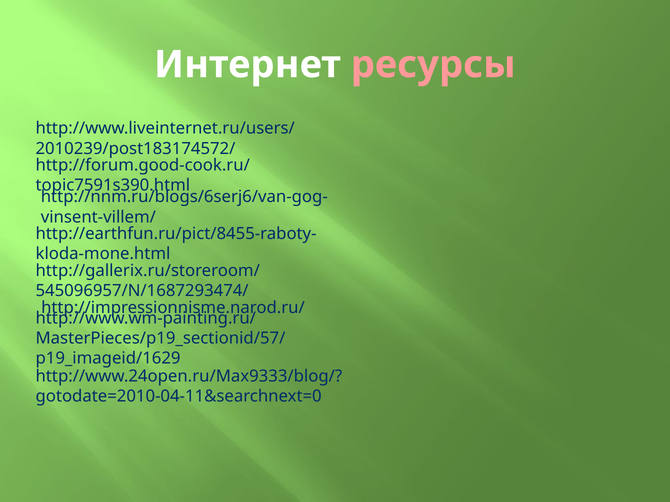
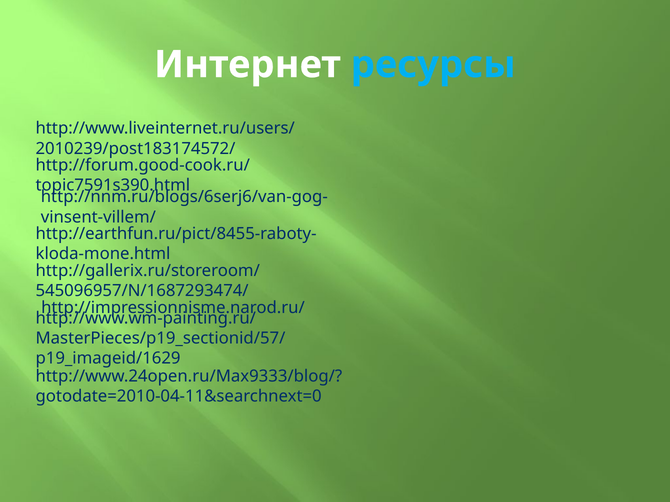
ресурсы colour: pink -> light blue (433, 65)
